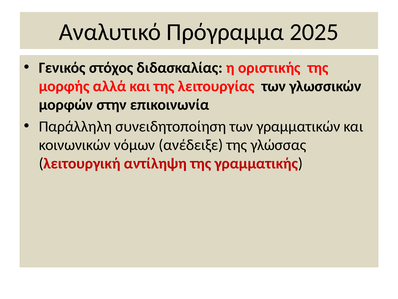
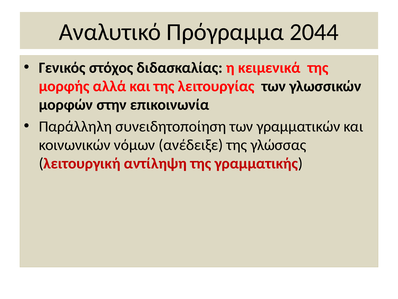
2025: 2025 -> 2044 (314, 32)
οριστικής: οριστικής -> κειμενικά (269, 68)
